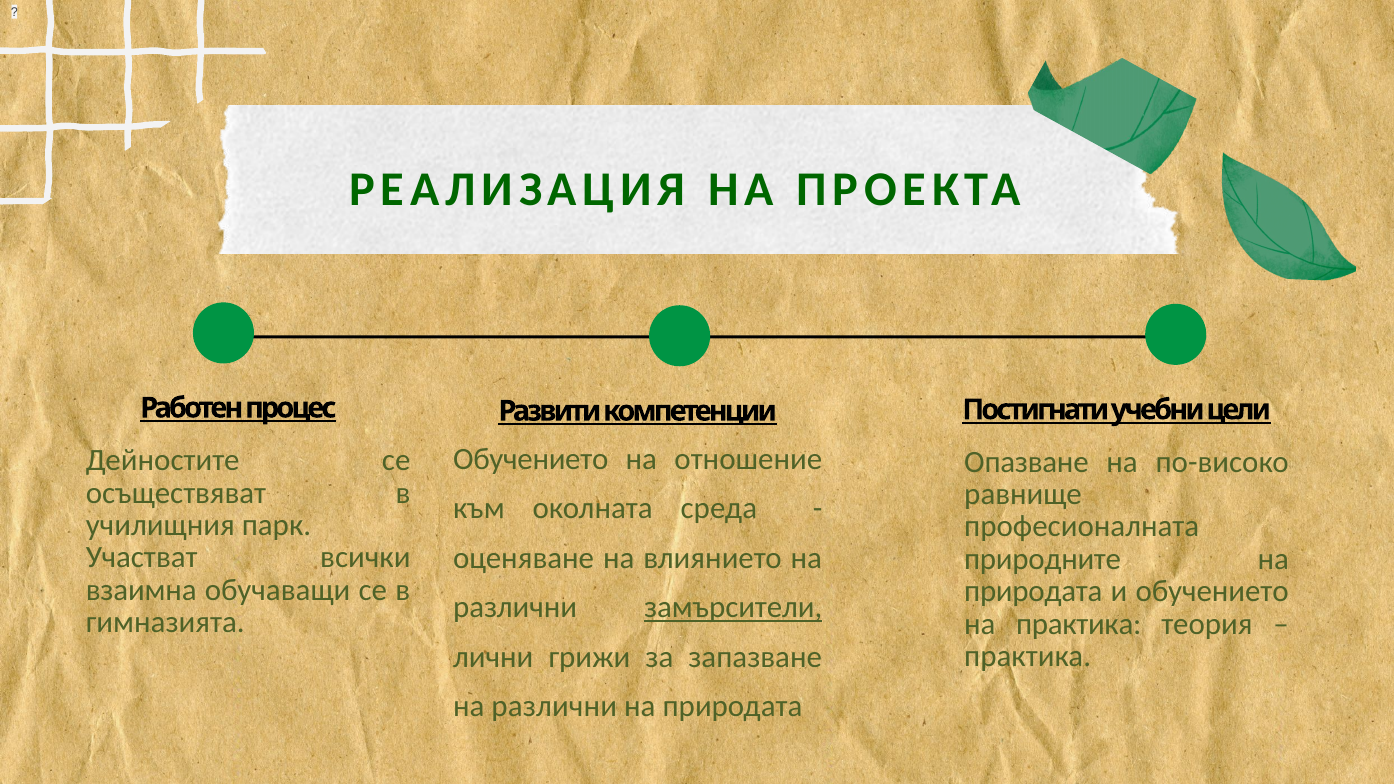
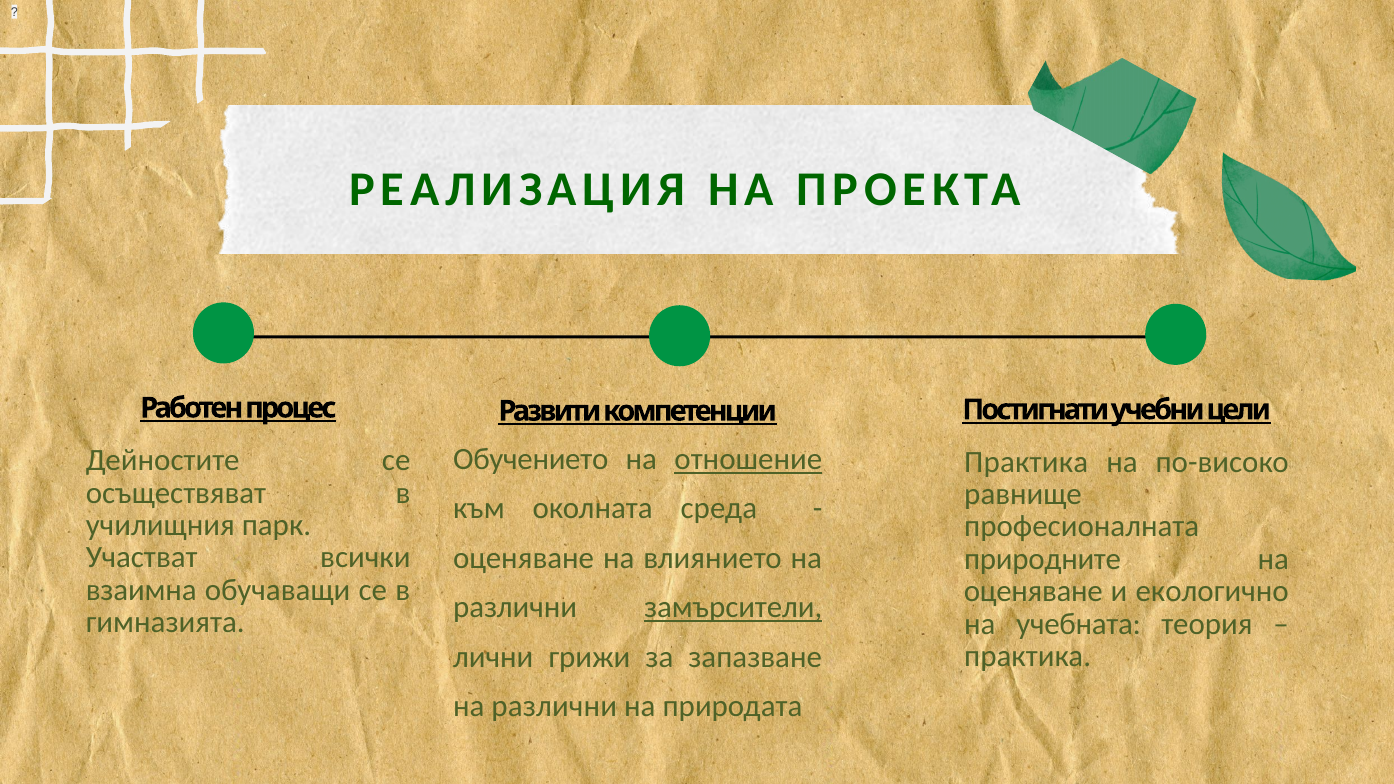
отношение underline: none -> present (748, 459)
Опазване: Опазване -> Практика (1026, 462)
природата: природата -> оценяване (1033, 592)
и обучението: обучението -> екологично (1212, 592)
на практика: практика -> учебната (1079, 624)
